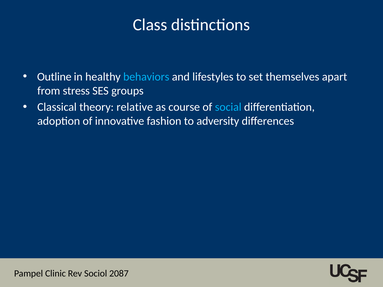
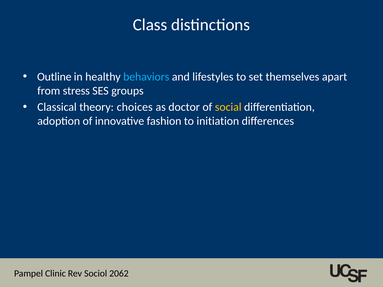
relative: relative -> choices (135, 107)
course: course -> doctor (184, 107)
social colour: light blue -> yellow (228, 107)
adversity: adversity -> initiation (218, 121)
2087: 2087 -> 2062 (119, 274)
